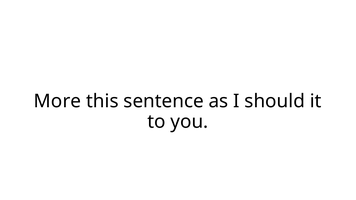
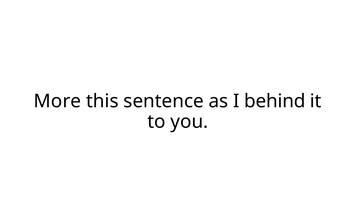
should: should -> behind (275, 101)
